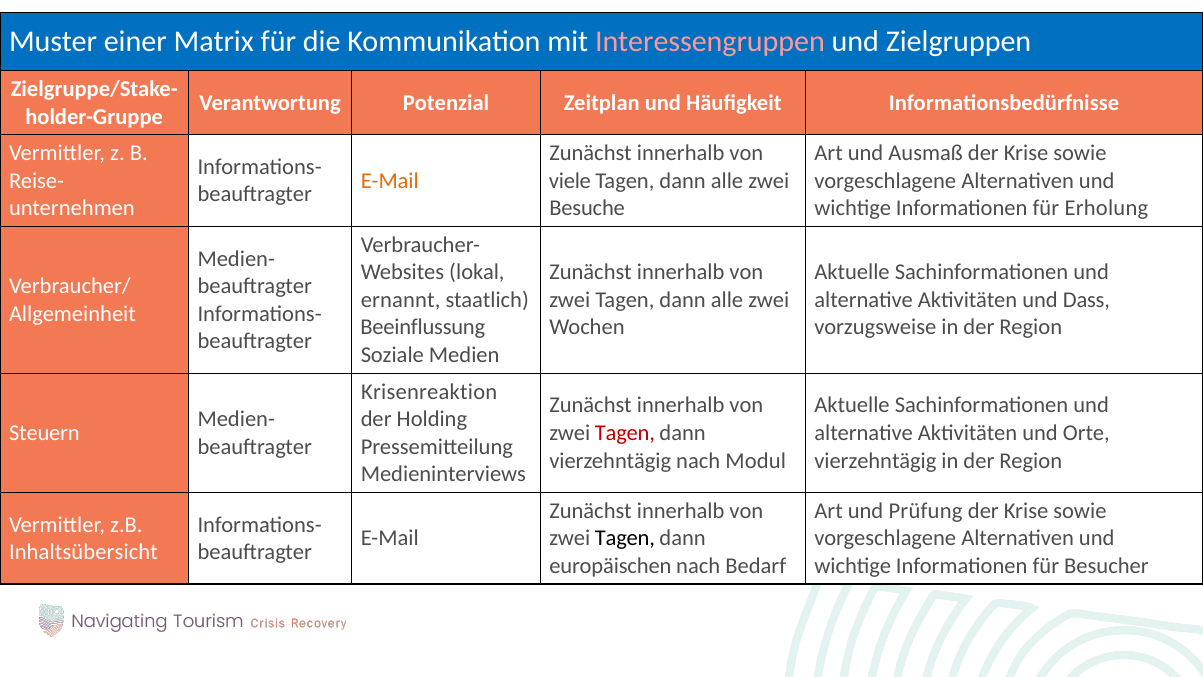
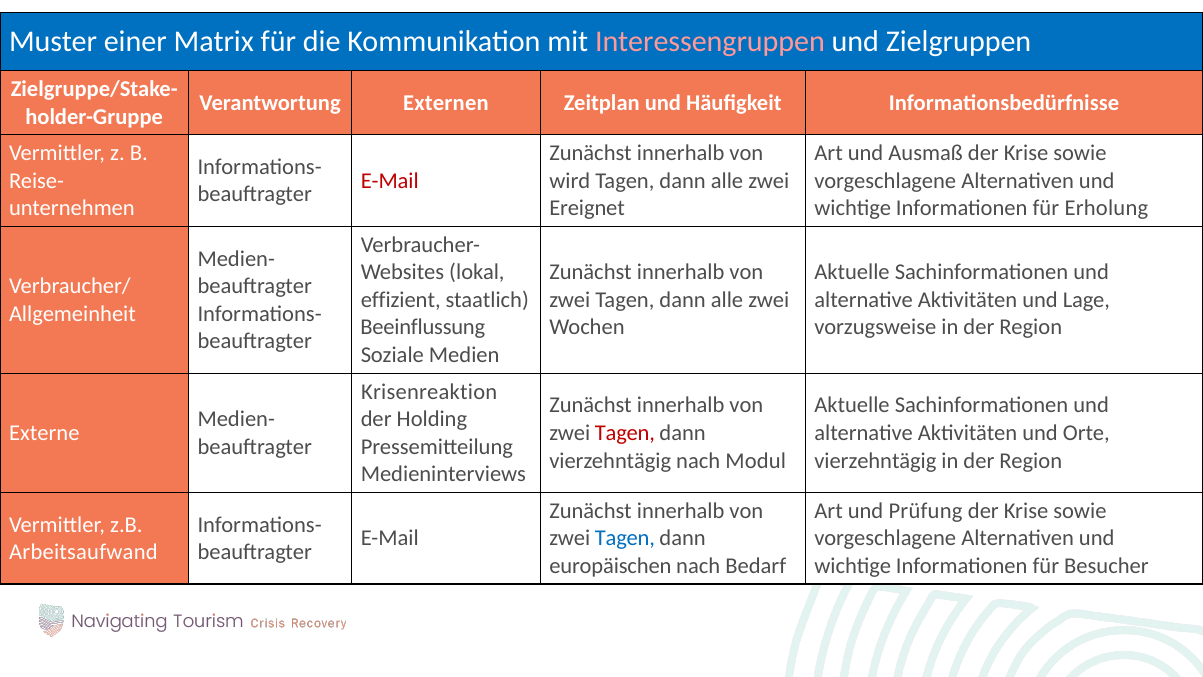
Potenzial: Potenzial -> Externen (446, 103)
E-Mail colour: orange -> red (390, 181)
viele: viele -> wird (570, 181)
Besuche: Besuche -> Ereignet (587, 208)
ernannt: ernannt -> effizient (401, 300)
Dass: Dass -> Lage (1086, 300)
Steuern: Steuern -> Externe (44, 433)
Tagen colour: black -> blue (625, 538)
Inhaltsübersicht: Inhaltsübersicht -> Arbeitsaufwand (83, 552)
